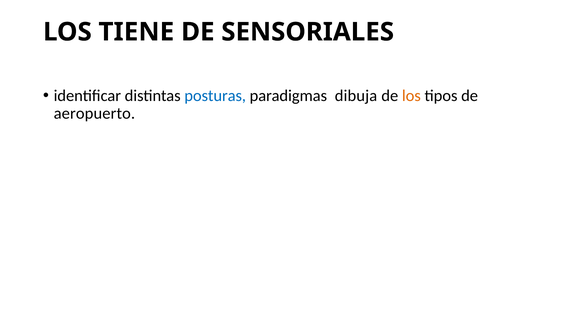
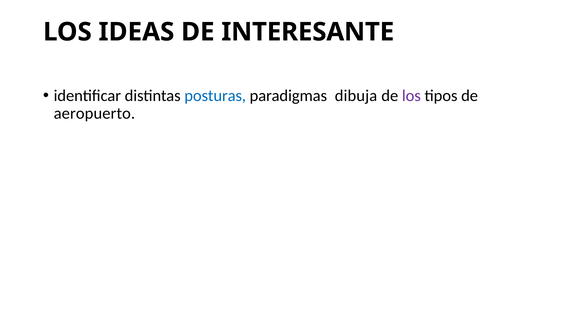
TIENE: TIENE -> IDEAS (136, 32)
SENSORIALES: SENSORIALES -> INTERESANTE (308, 32)
los colour: orange -> purple (411, 96)
